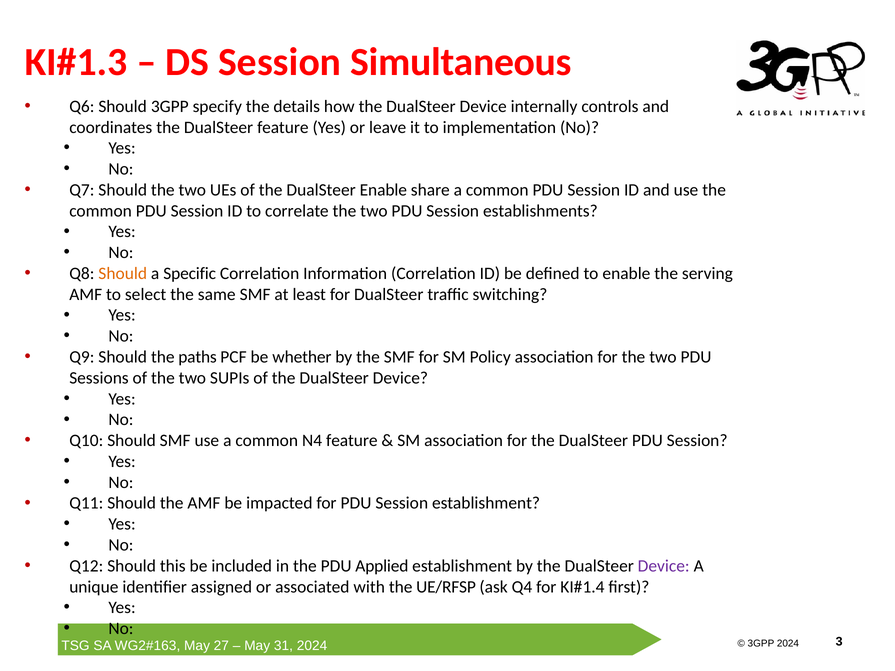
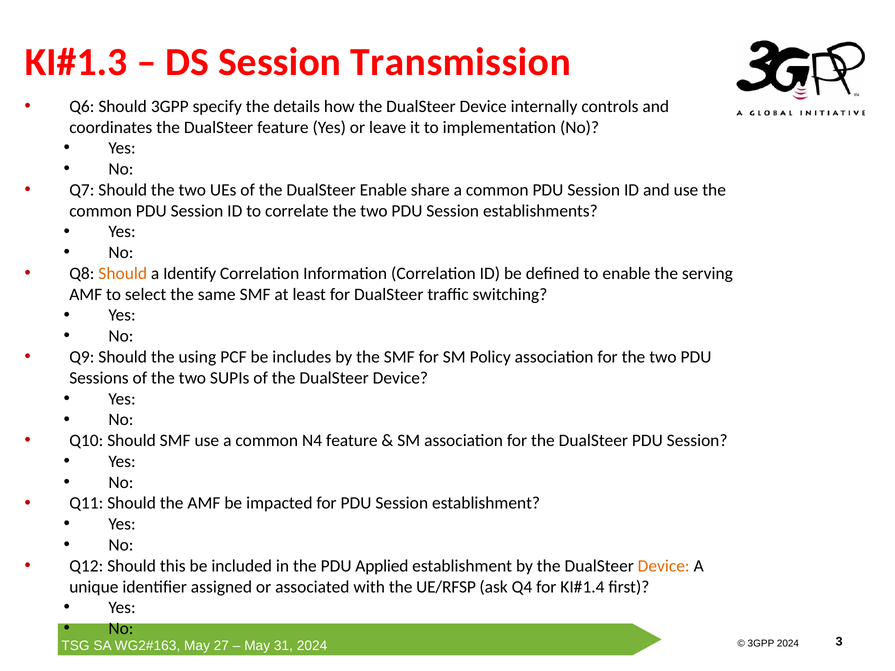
Simultaneous: Simultaneous -> Transmission (461, 62)
Specific: Specific -> Identify (190, 274)
paths: paths -> using (197, 357)
whether: whether -> includes (302, 357)
Device colour: purple -> orange (664, 566)
